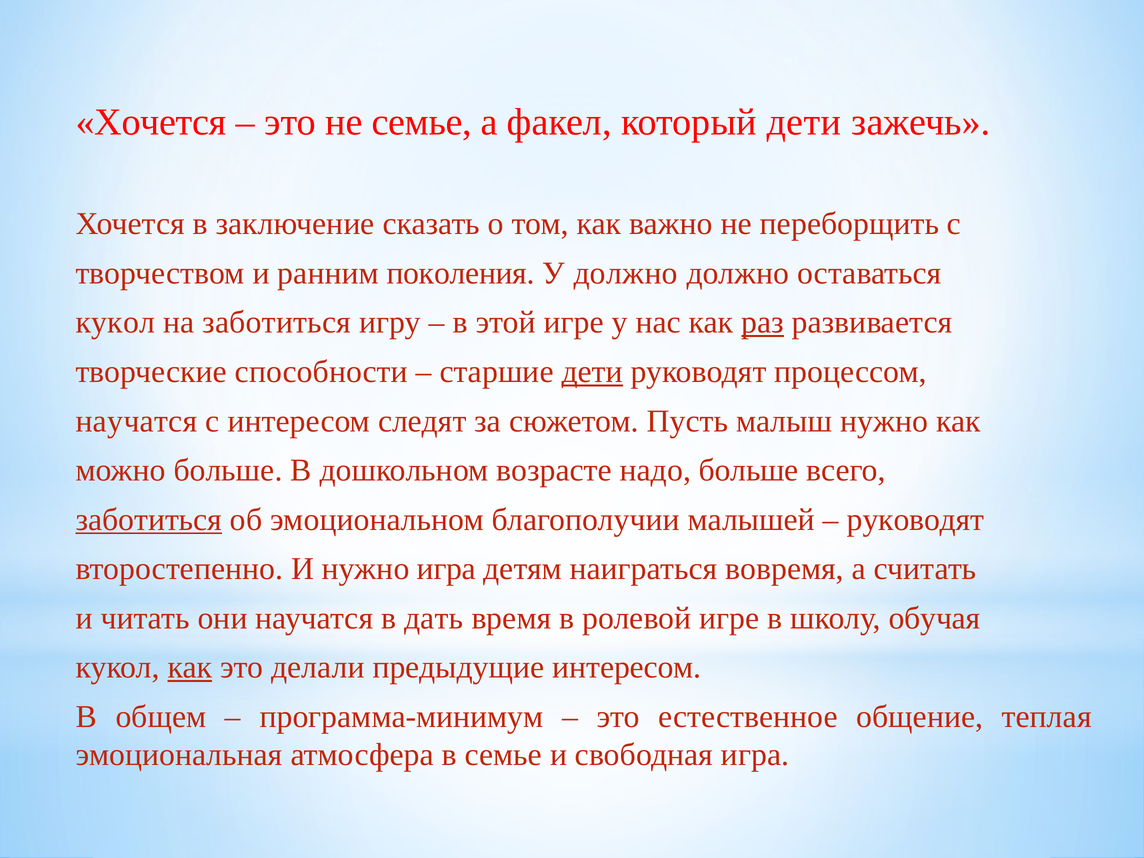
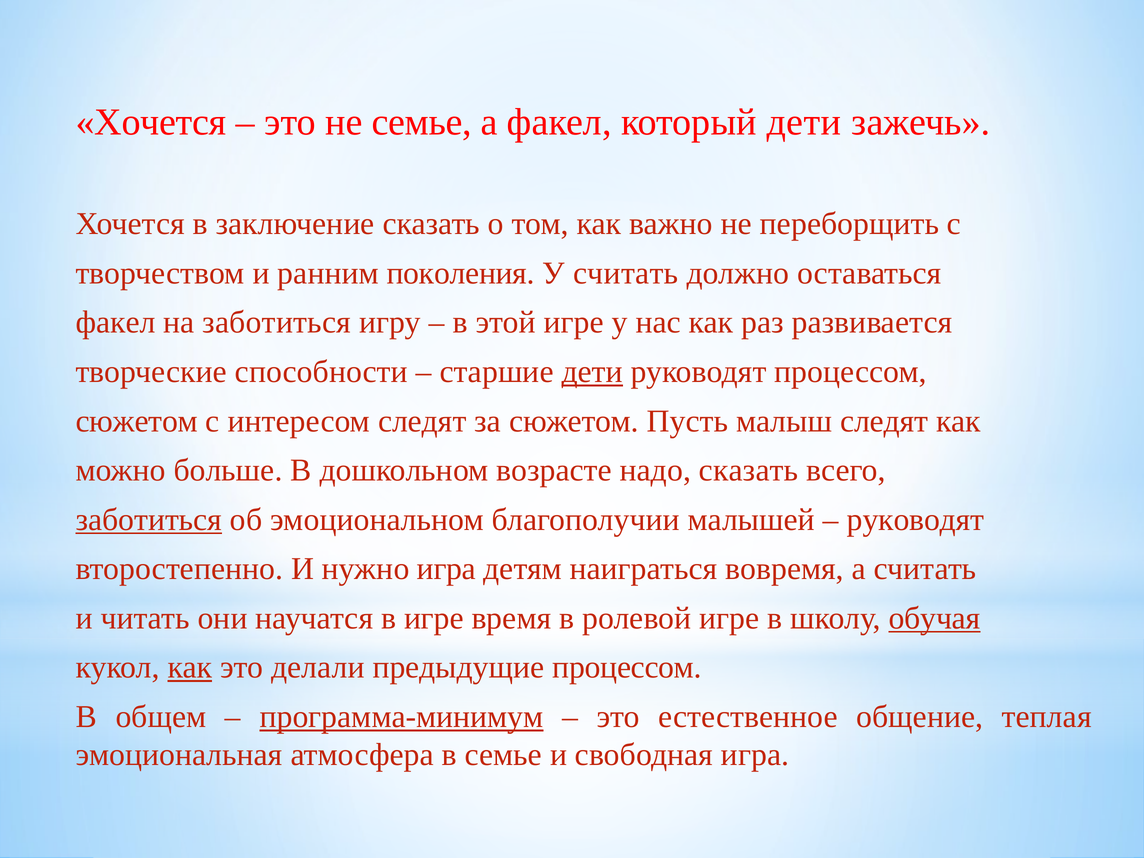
У должно: должно -> считать (626, 273)
кукол: кукол -> факел (116, 322)
раз underline: present -> none (763, 322)
научатся: научатся -> сюжетом (137, 421)
малыш нужно: нужно -> следят (884, 421)
надо больше: больше -> сказать (749, 470)
в дать: дать -> игре (434, 618)
обучая underline: none -> present (935, 618)
предыдущие интересом: интересом -> процессом (627, 667)
программа-минимум underline: none -> present (402, 717)
